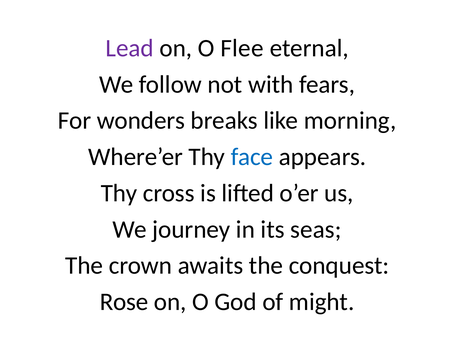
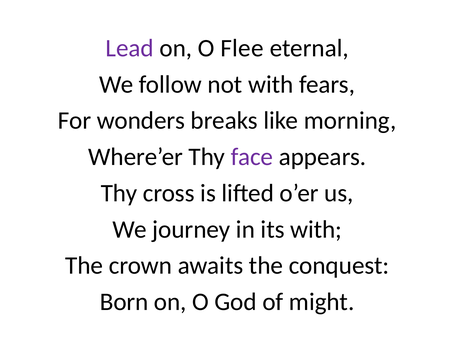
face colour: blue -> purple (252, 157)
its seas: seas -> with (316, 229)
Rose: Rose -> Born (124, 302)
